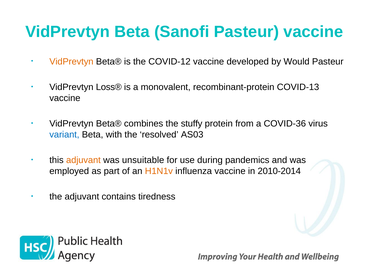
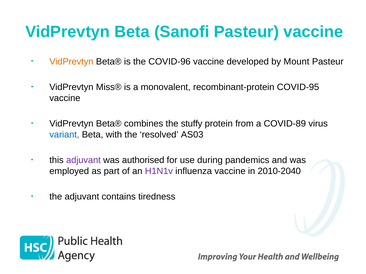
COVID-12: COVID-12 -> COVID-96 (169, 62)
Would: Would -> Mount (296, 62)
Loss®: Loss® -> Miss® (109, 87)
COVID-13: COVID-13 -> COVID-95 (298, 87)
COVID-36: COVID-36 -> COVID-89 (285, 124)
adjuvant colour: orange -> purple (83, 160)
unsuitable: unsuitable -> authorised (143, 160)
H1N1v colour: orange -> purple (159, 171)
2010-2014: 2010-2014 -> 2010-2040 (279, 171)
